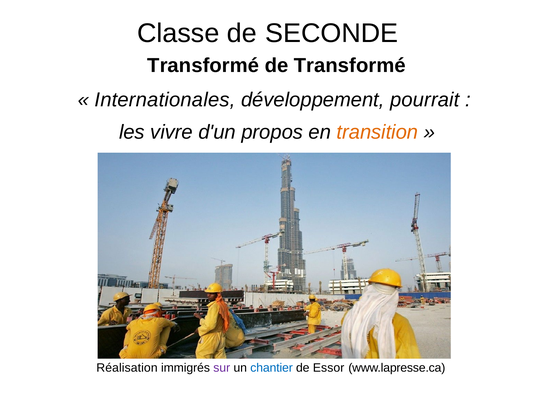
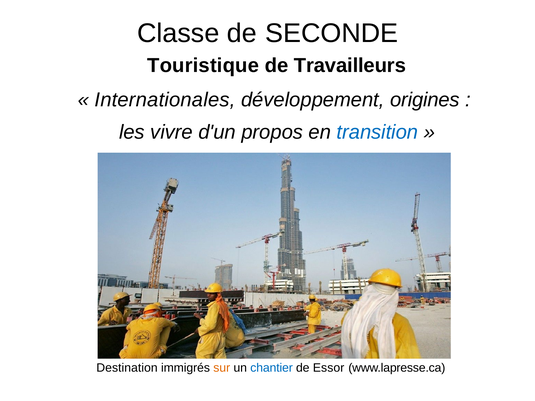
Transformé: Transformé -> Touristique (203, 66)
de Transformé: Transformé -> Travailleurs (350, 66)
pourrait: pourrait -> origines (425, 100)
transition colour: orange -> blue (377, 132)
Réalisation: Réalisation -> Destination (127, 368)
sur colour: purple -> orange (222, 368)
